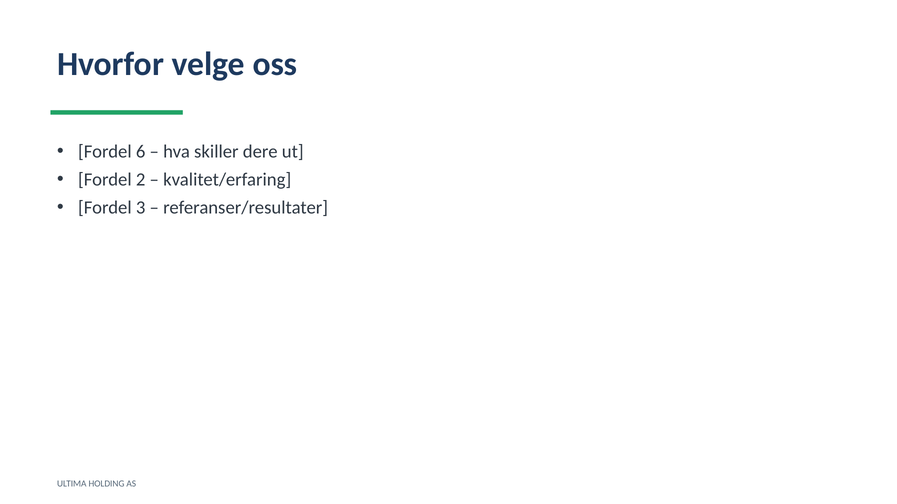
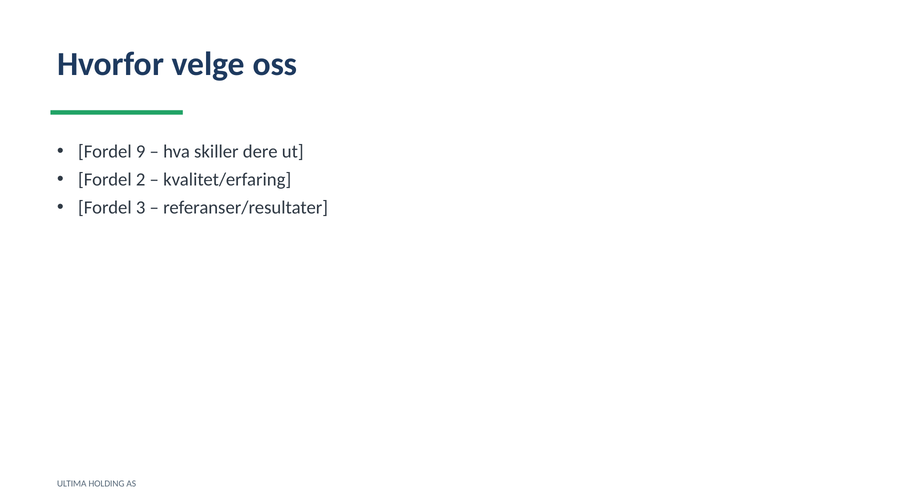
6: 6 -> 9 (141, 152)
